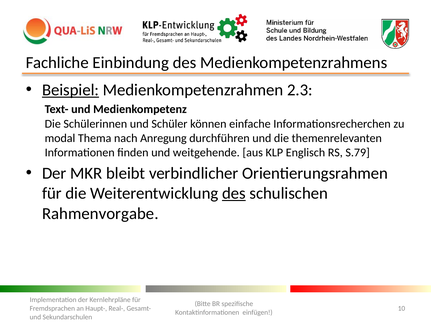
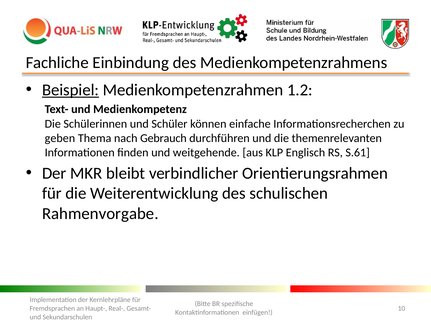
2.3: 2.3 -> 1.2 (300, 90)
modal: modal -> geben (60, 138)
Anregung: Anregung -> Gebrauch (163, 138)
S.79: S.79 -> S.61 (358, 153)
des underline: present -> none (234, 194)
